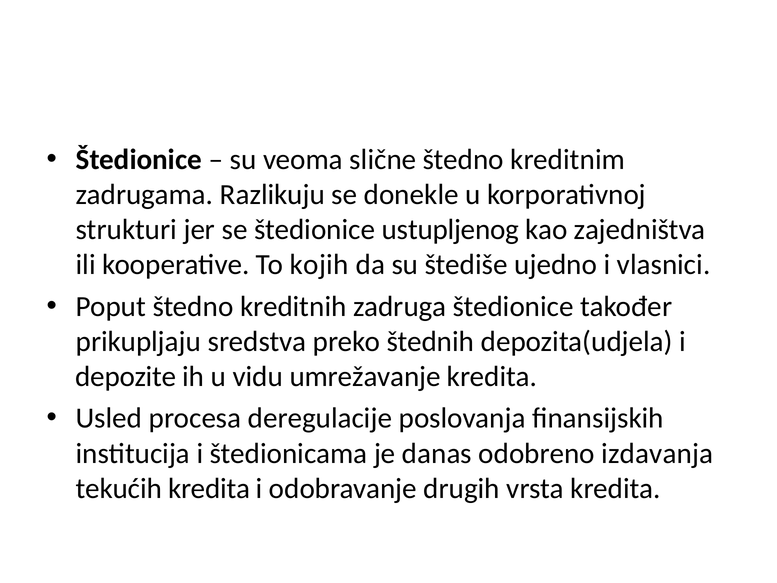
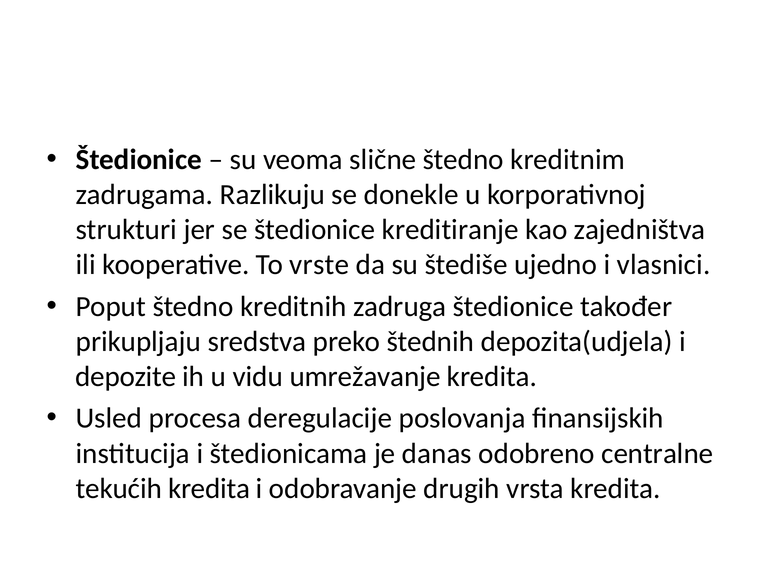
ustupljenog: ustupljenog -> kreditiranje (450, 229)
kojih: kojih -> vrste (319, 264)
izdavanja: izdavanja -> centralne (657, 453)
